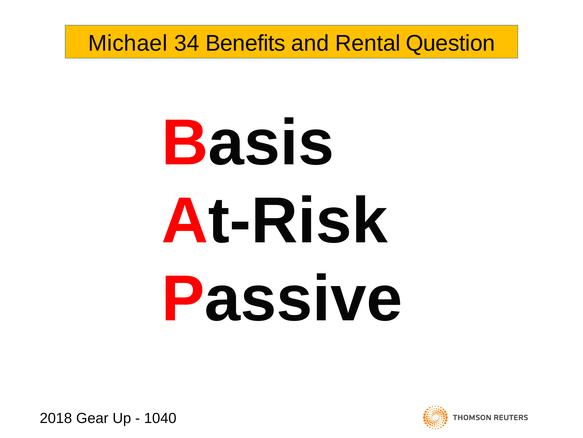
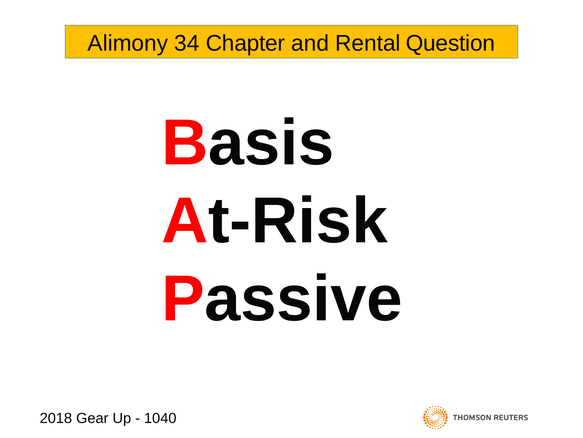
Michael: Michael -> Alimony (128, 43)
Benefits: Benefits -> Chapter (245, 43)
